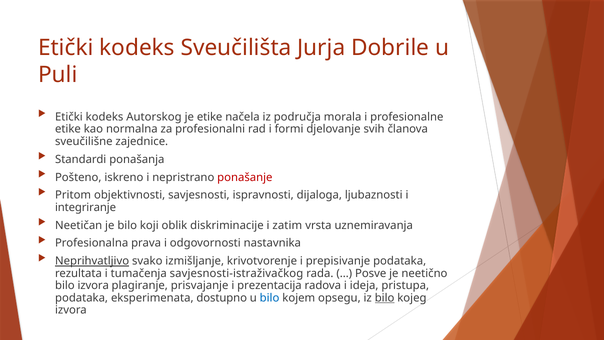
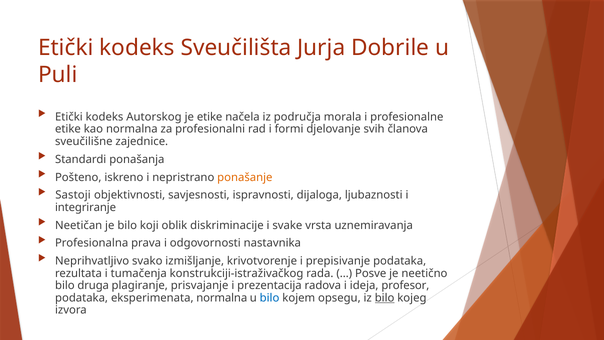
ponašanje colour: red -> orange (245, 177)
Pritom: Pritom -> Sastoji (73, 195)
zatim: zatim -> svake (287, 225)
Neprihvatljivo underline: present -> none (92, 261)
savjesnosti-istraživačkog: savjesnosti-istraživačkog -> konstrukciji-istraživačkog (237, 273)
bilo izvora: izvora -> druga (93, 285)
pristupa: pristupa -> profesor (405, 285)
eksperimenata dostupno: dostupno -> normalna (222, 298)
